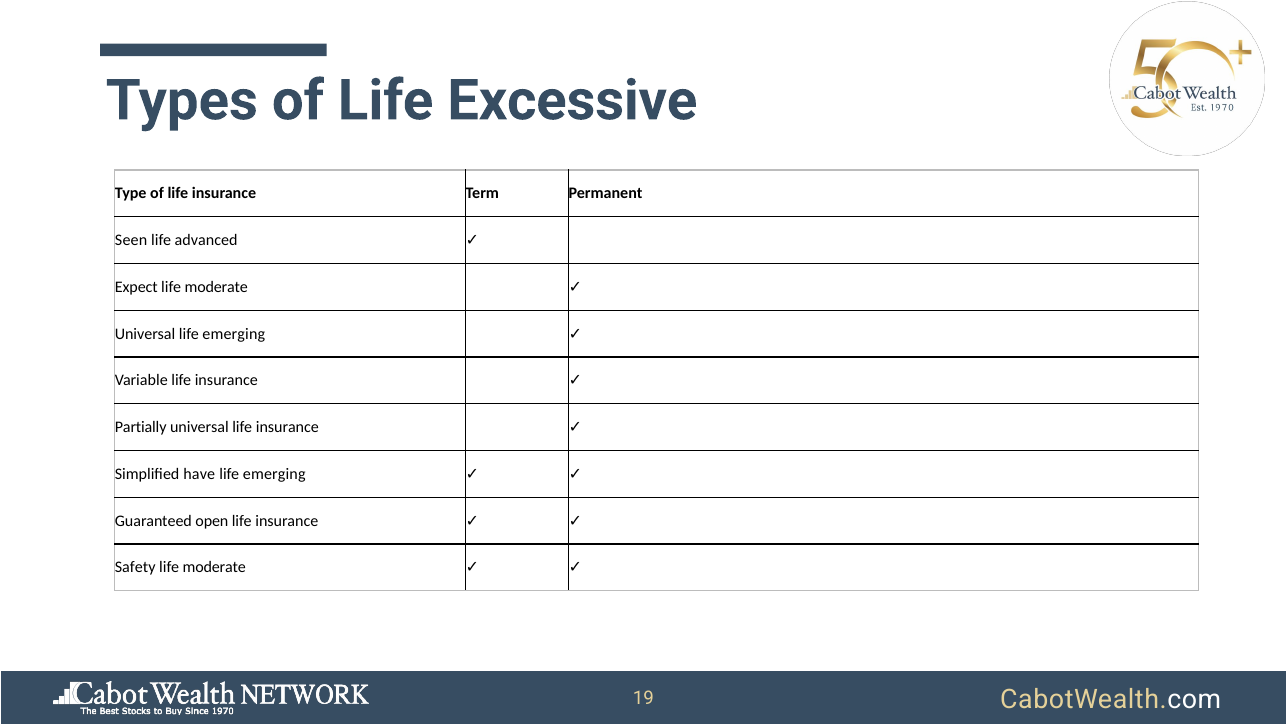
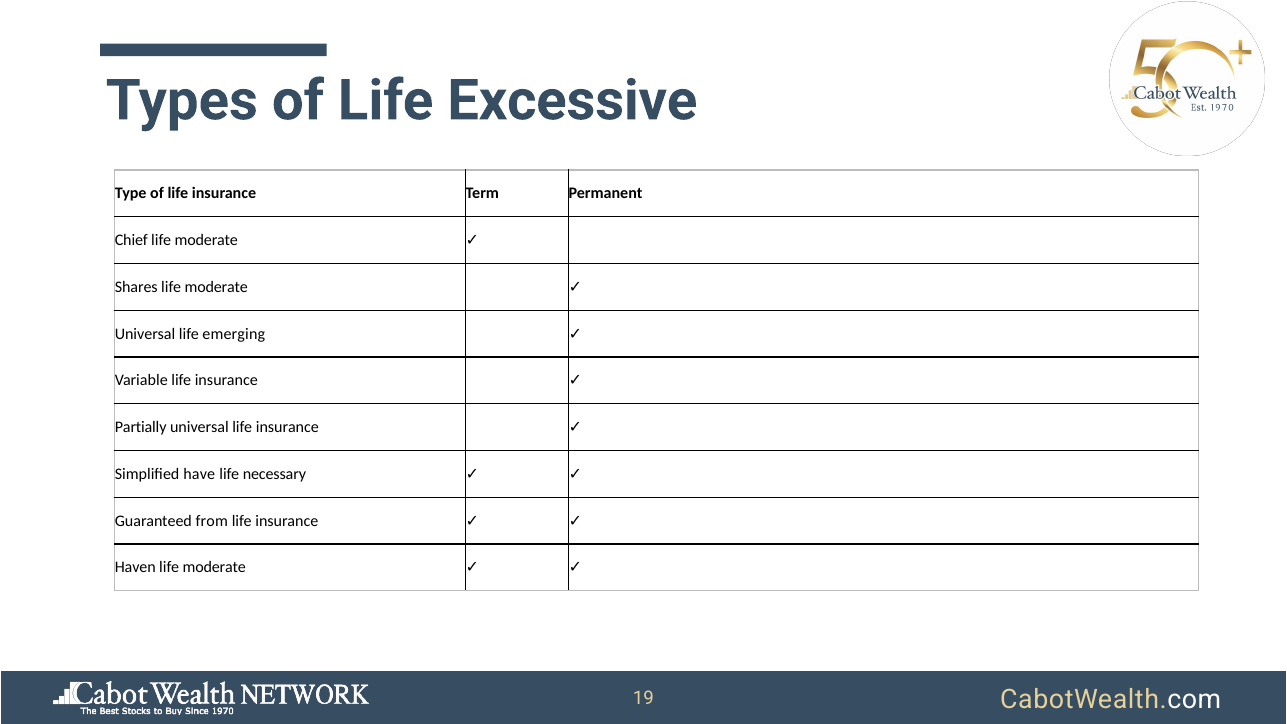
Seen: Seen -> Chief (131, 240)
advanced: advanced -> moderate (206, 240)
Expect: Expect -> Shares (136, 287)
emerging: emerging -> necessary (274, 474)
open: open -> from (212, 521)
Safety: Safety -> Haven (135, 567)
